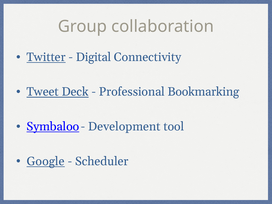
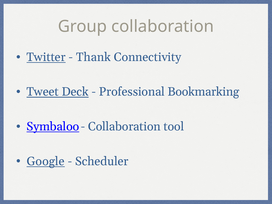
Digital: Digital -> Thank (93, 57)
Development: Development -> Collaboration (124, 126)
